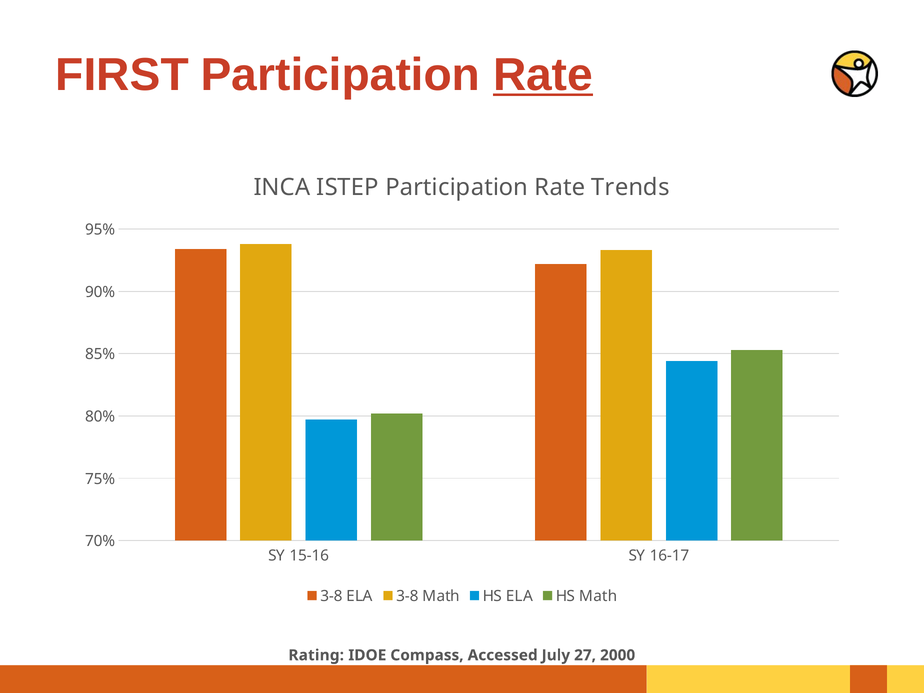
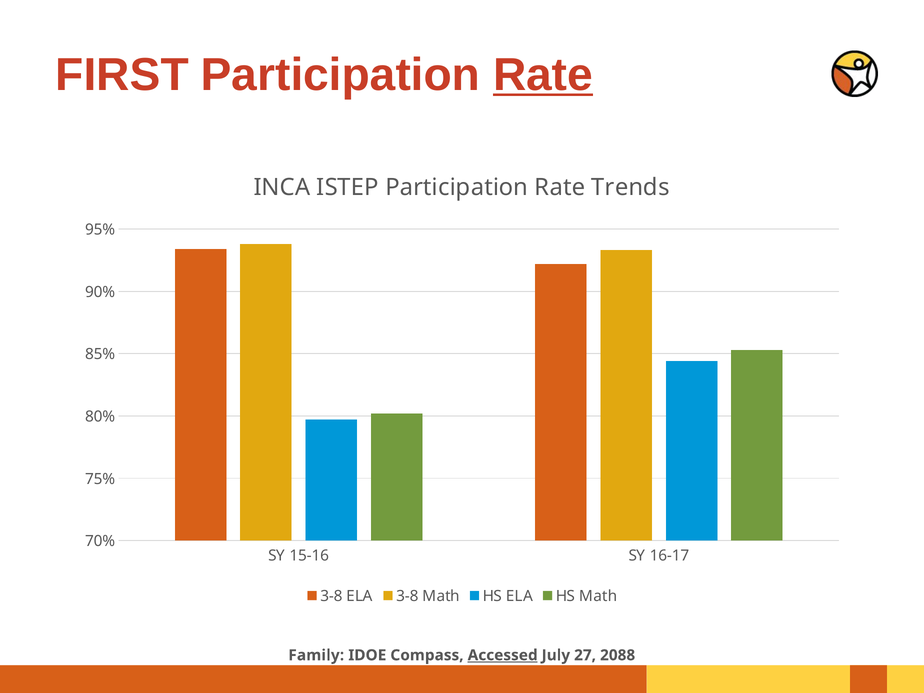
Rating: Rating -> Family (316, 655)
Accessed underline: none -> present (503, 655)
2000: 2000 -> 2088 (618, 655)
